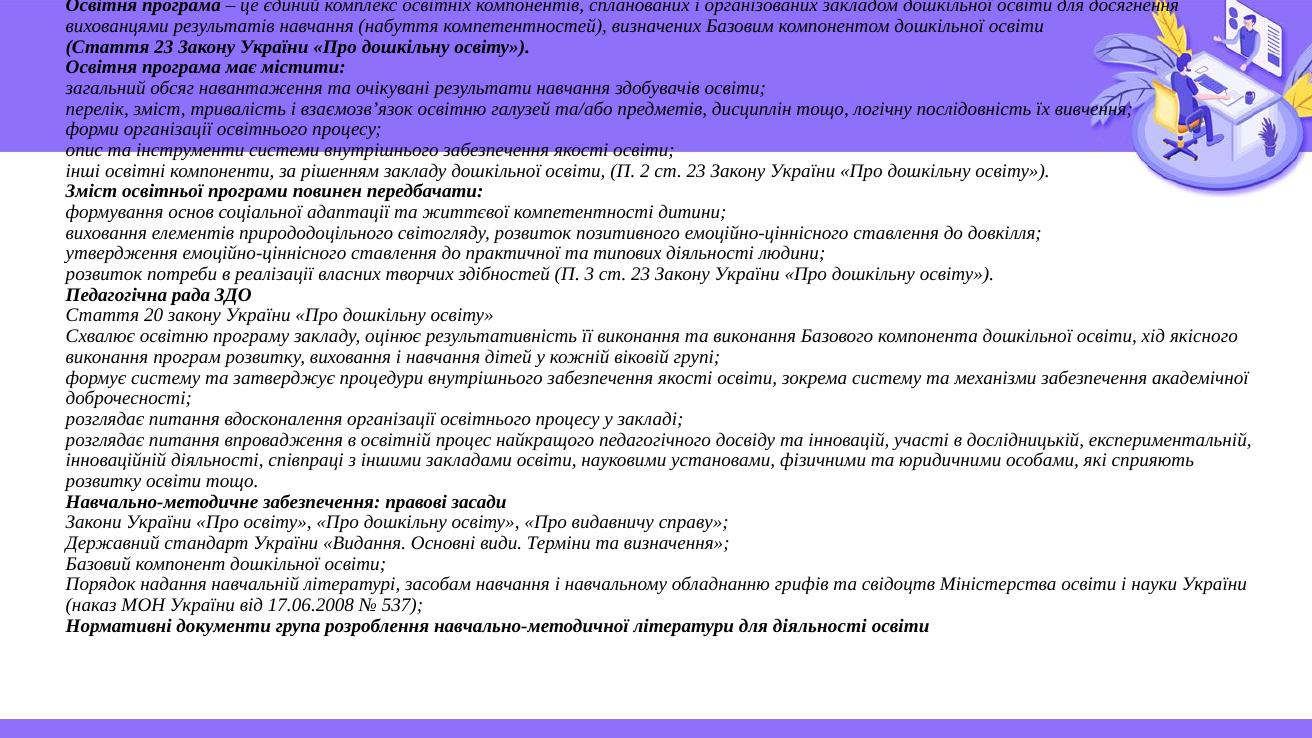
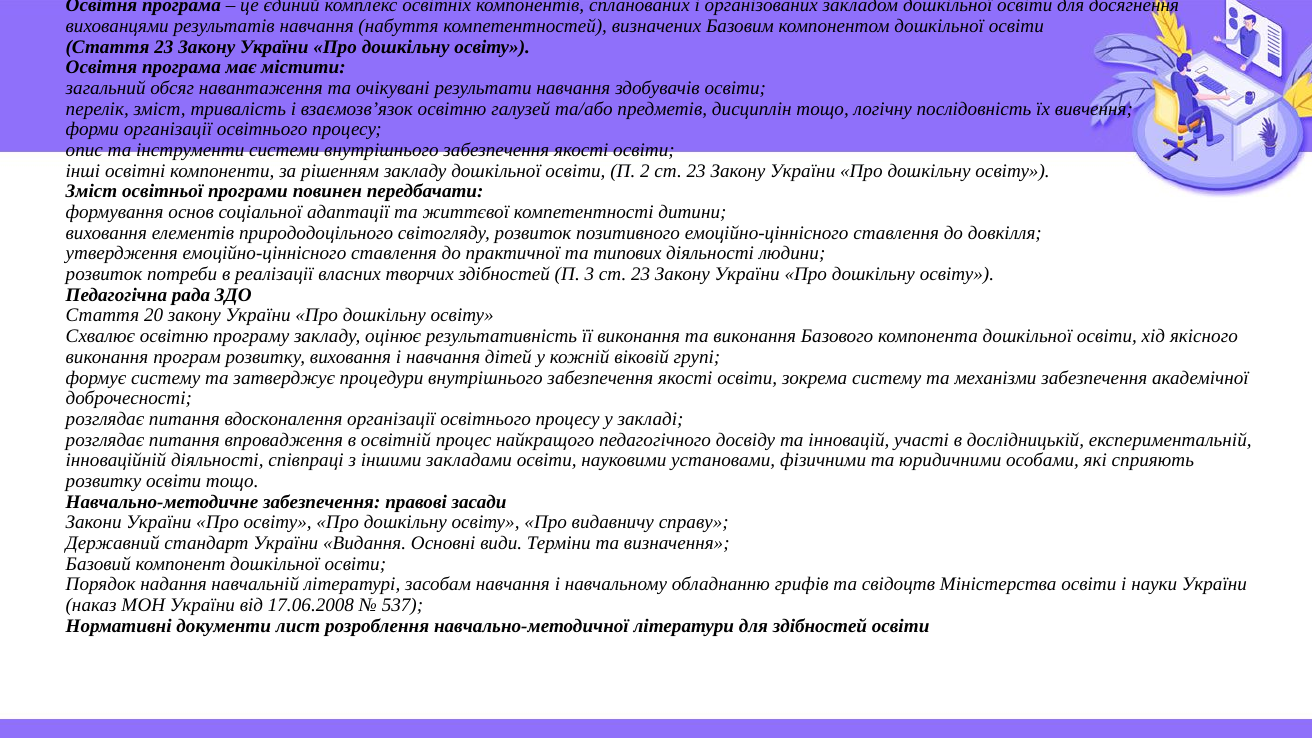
група: група -> лист (298, 626)
для діяльності: діяльності -> здібностей (820, 626)
